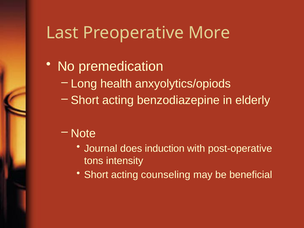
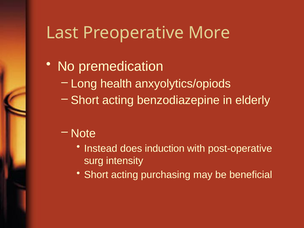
Journal: Journal -> Instead (101, 149)
tons: tons -> surg (94, 161)
counseling: counseling -> purchasing (166, 175)
